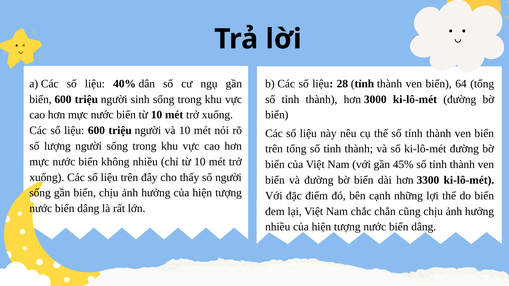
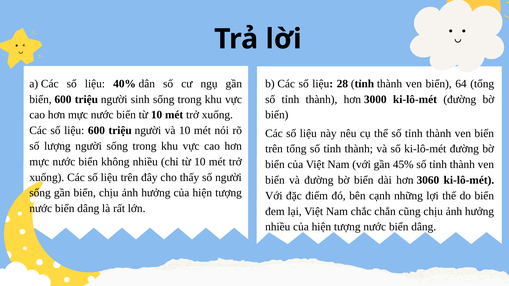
3300: 3300 -> 3060 (428, 180)
